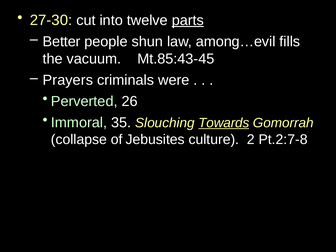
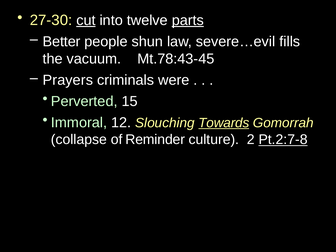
cut underline: none -> present (86, 20)
among…evil: among…evil -> severe…evil (236, 42)
Mt.85:43-45: Mt.85:43-45 -> Mt.78:43-45 (176, 59)
26: 26 -> 15 (130, 101)
35: 35 -> 12 (121, 123)
Jebusites: Jebusites -> Reminder (155, 140)
Pt.2:7-8 underline: none -> present (283, 140)
